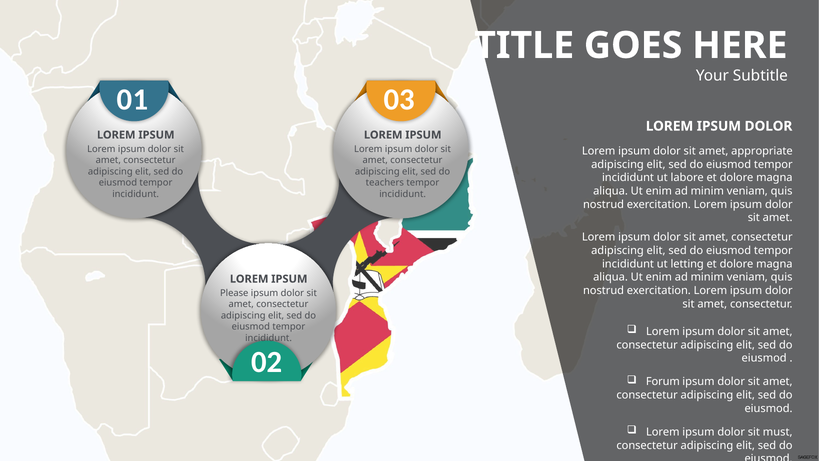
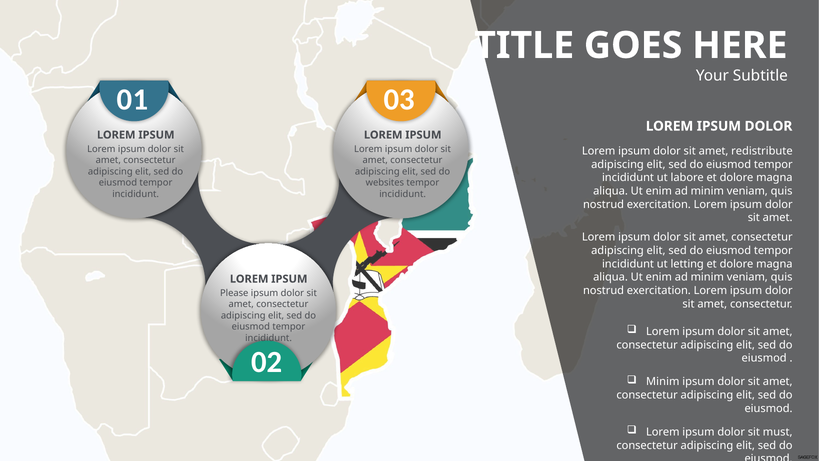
appropriate: appropriate -> redistribute (762, 151)
teachers: teachers -> websites (385, 183)
Forum: Forum -> Minim (663, 382)
